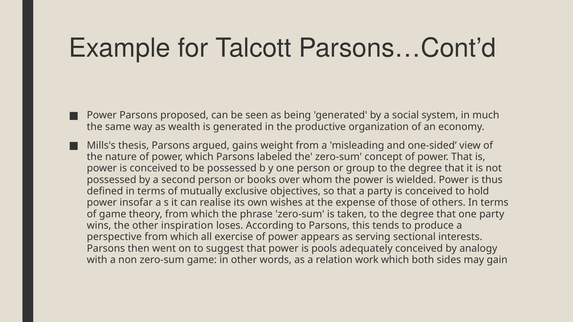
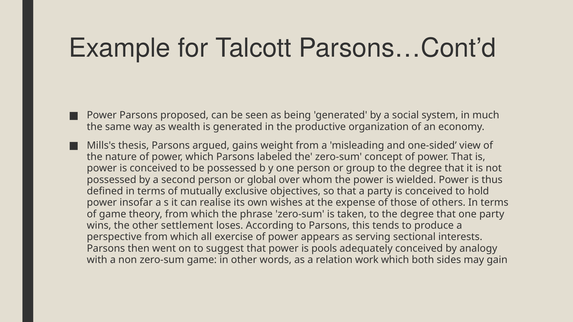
books: books -> global (262, 180)
inspiration: inspiration -> settlement (187, 226)
